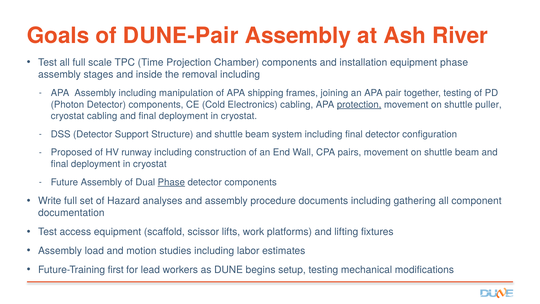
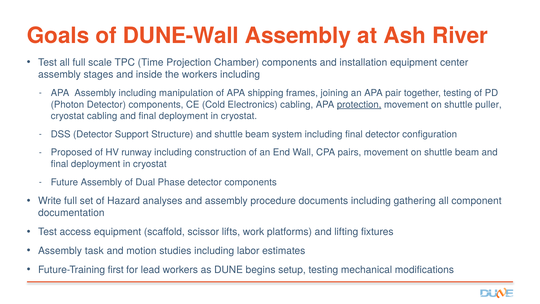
DUNE-Pair: DUNE-Pair -> DUNE-Wall (181, 36)
equipment phase: phase -> center (454, 62)
the removal: removal -> workers (200, 74)
Phase underline: present -> none (171, 182)
load: load -> task (94, 251)
